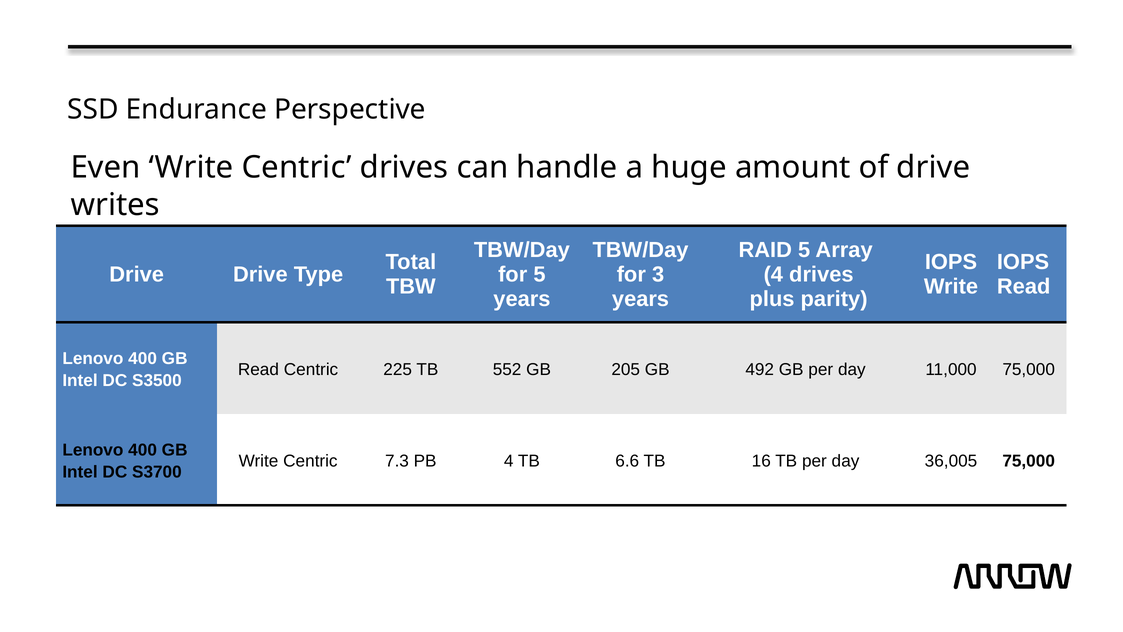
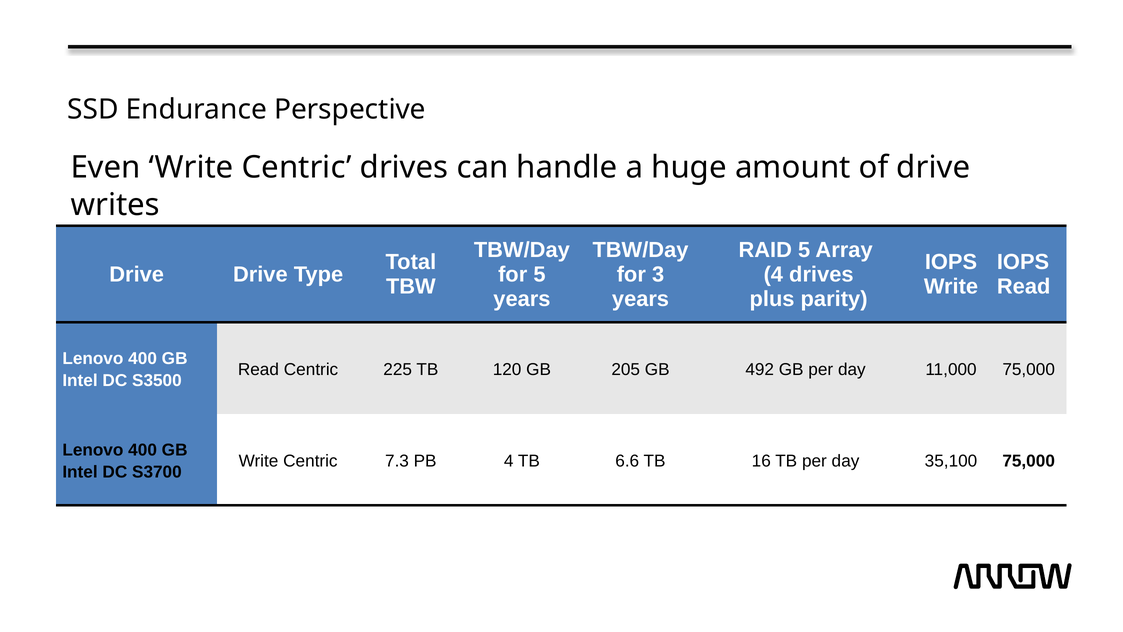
552: 552 -> 120 (507, 370)
36,005: 36,005 -> 35,100 (951, 461)
